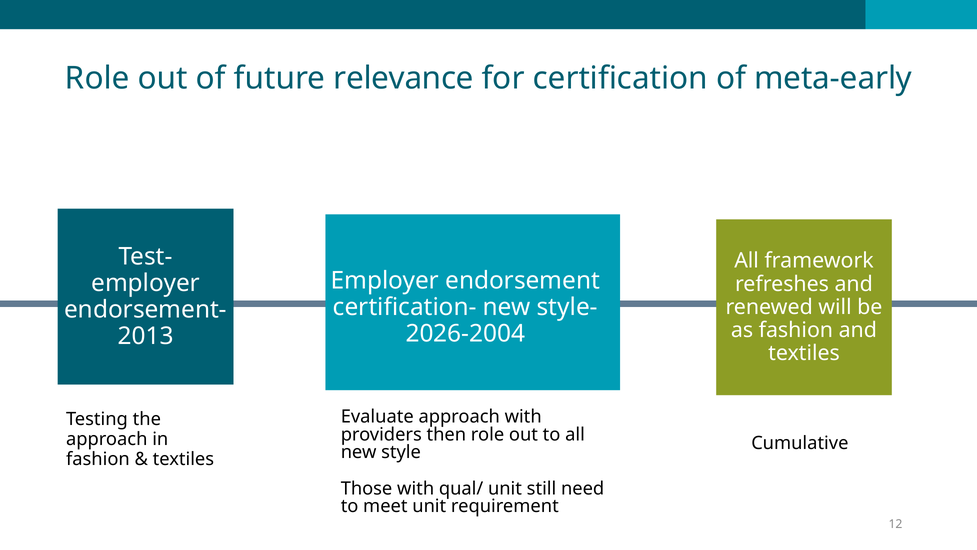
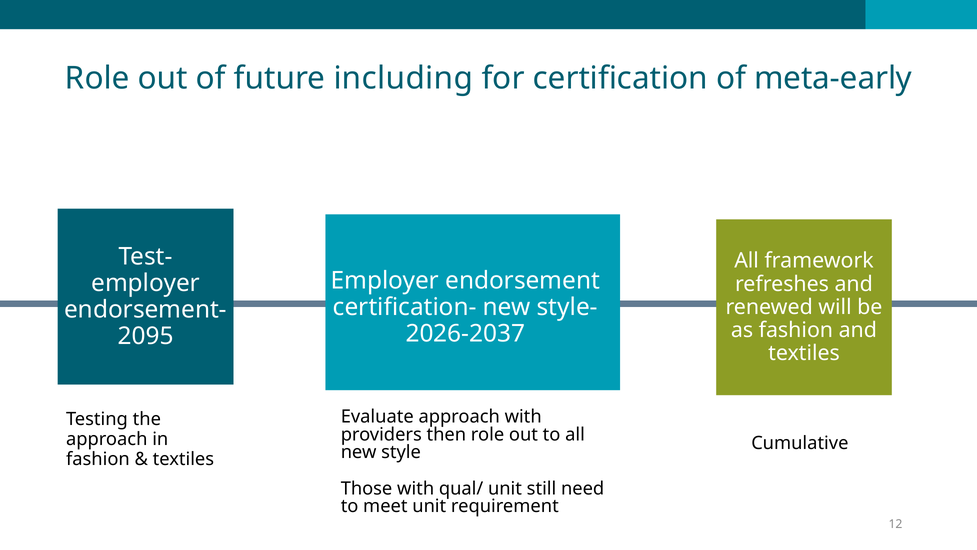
relevance: relevance -> including (403, 78)
2026-2004: 2026-2004 -> 2026-2037 (465, 333)
2013: 2013 -> 2095 (146, 336)
